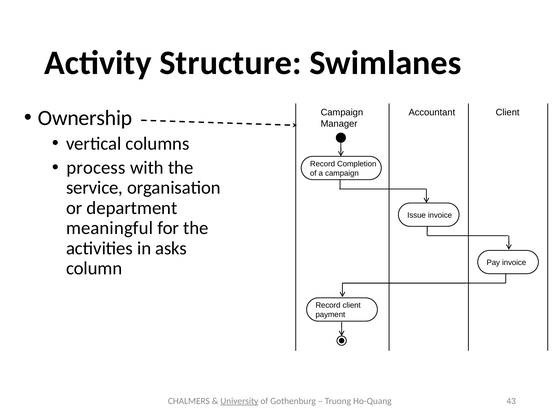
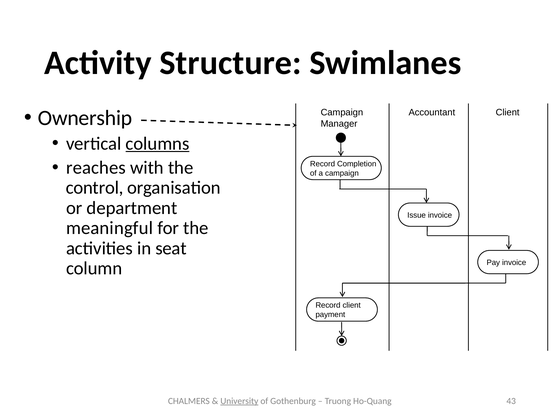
columns underline: none -> present (157, 144)
process: process -> reaches (96, 168)
service: service -> control (95, 188)
asks: asks -> seat (171, 248)
